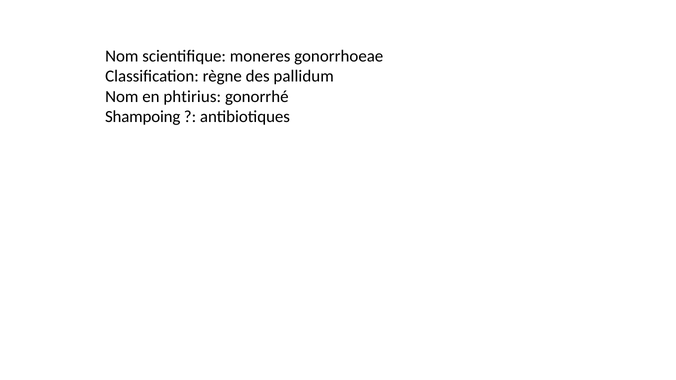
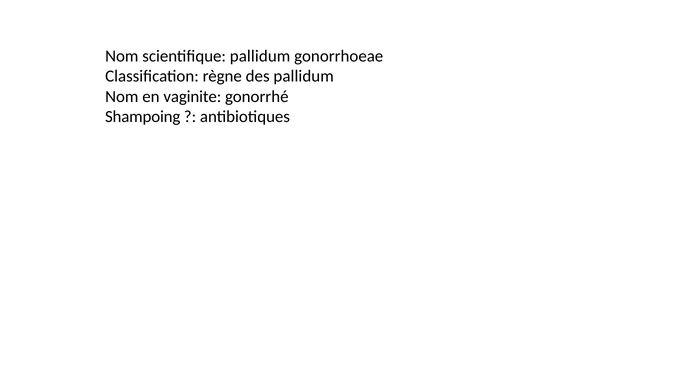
scientifique moneres: moneres -> pallidum (260, 56)
phtirius: phtirius -> vaginite (192, 97)
